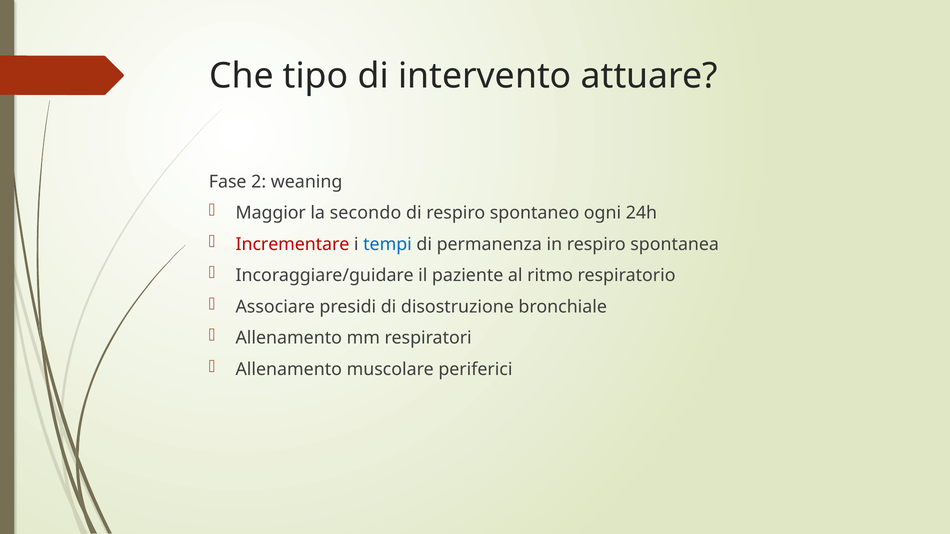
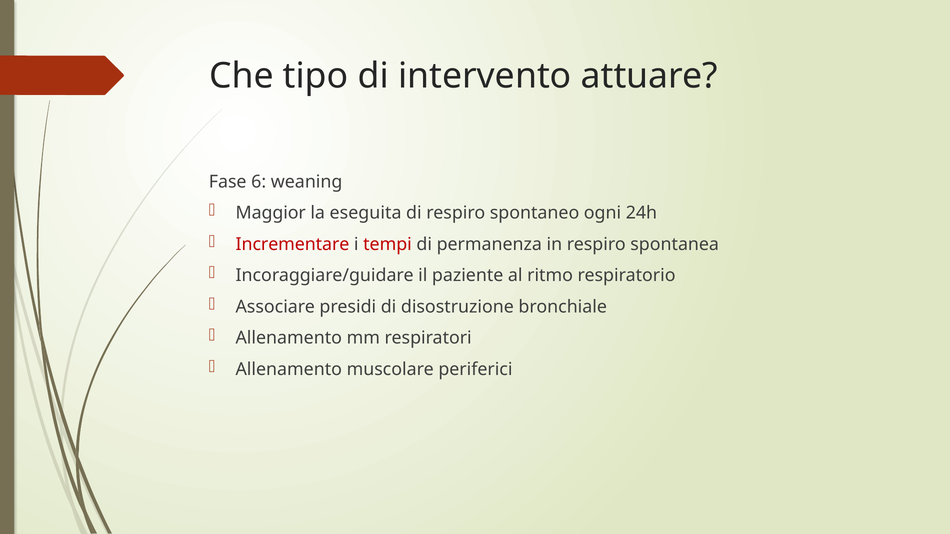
2: 2 -> 6 (259, 182)
secondo: secondo -> eseguita (366, 213)
tempi colour: blue -> red (388, 244)
